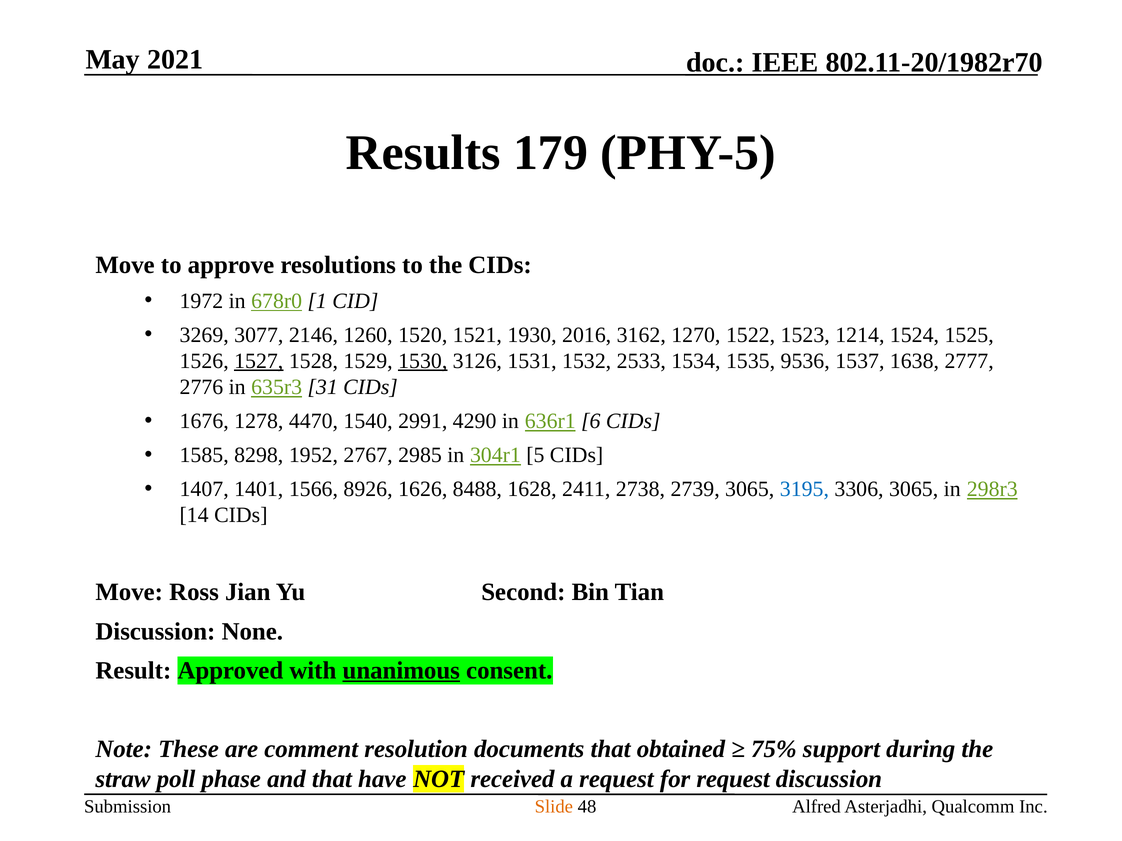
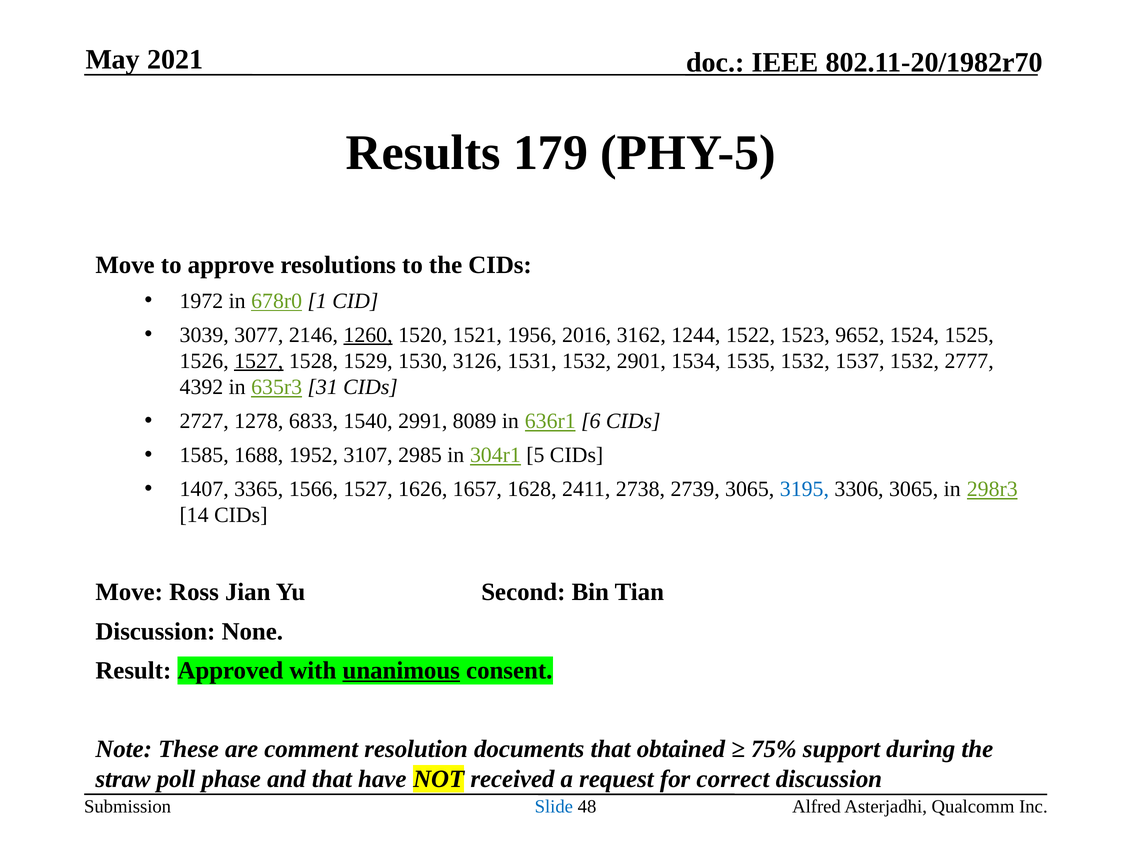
3269: 3269 -> 3039 (204, 335)
1260 underline: none -> present (368, 335)
1930: 1930 -> 1956 (532, 335)
1270: 1270 -> 1244 (696, 335)
1214: 1214 -> 9652 (860, 335)
1530 underline: present -> none (423, 361)
2533: 2533 -> 2901 (641, 361)
1535 9536: 9536 -> 1532 (805, 361)
1537 1638: 1638 -> 1532 (914, 361)
2776: 2776 -> 4392 (201, 387)
1676: 1676 -> 2727 (204, 421)
4470: 4470 -> 6833 (313, 421)
4290: 4290 -> 8089 (475, 421)
8298: 8298 -> 1688 (259, 455)
2767: 2767 -> 3107 (368, 455)
1401: 1401 -> 3365 (259, 489)
1566 8926: 8926 -> 1527 (368, 489)
8488: 8488 -> 1657 (477, 489)
for request: request -> correct (733, 779)
Slide colour: orange -> blue (554, 807)
